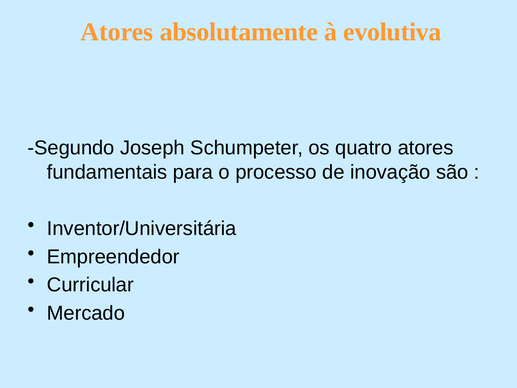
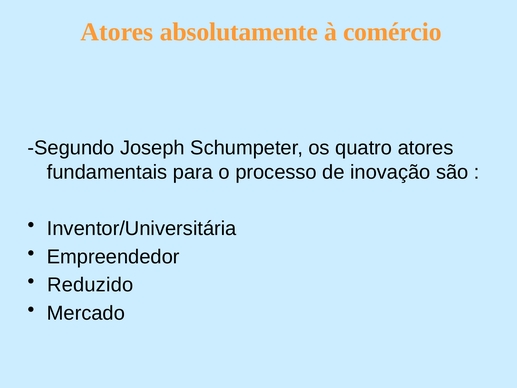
evolutiva: evolutiva -> comércio (392, 32)
Curricular: Curricular -> Reduzido (90, 285)
